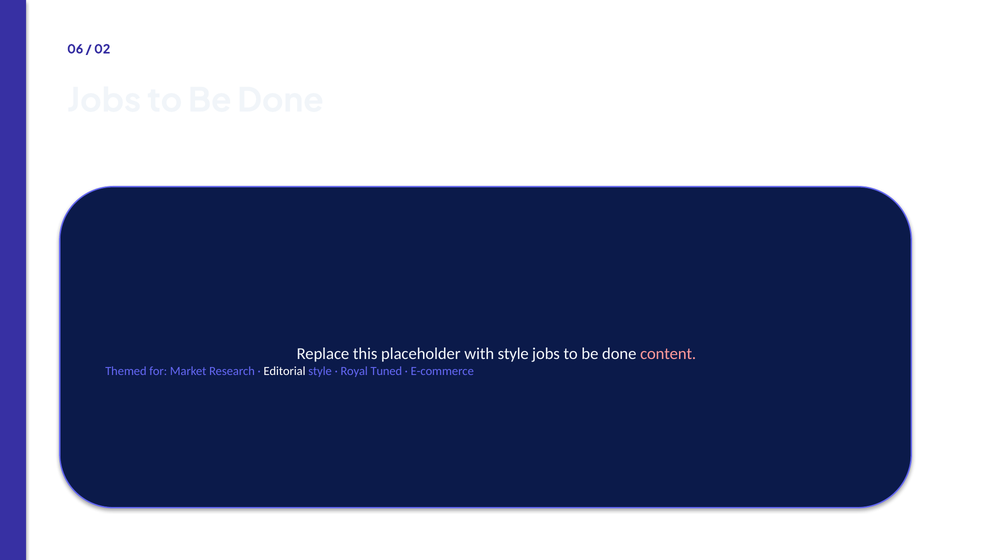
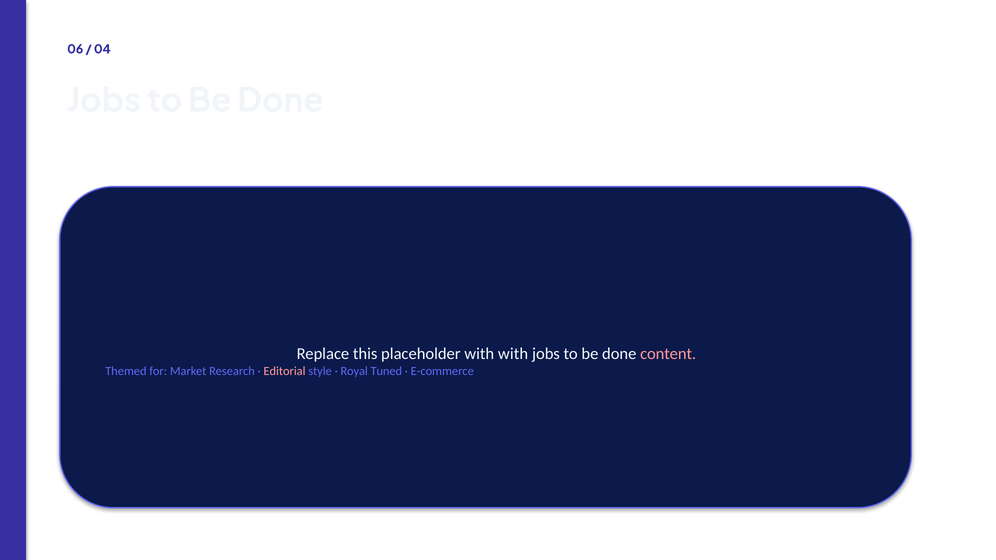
02: 02 -> 04 (102, 49)
with style: style -> with (513, 354)
Editorial colour: white -> pink (285, 371)
